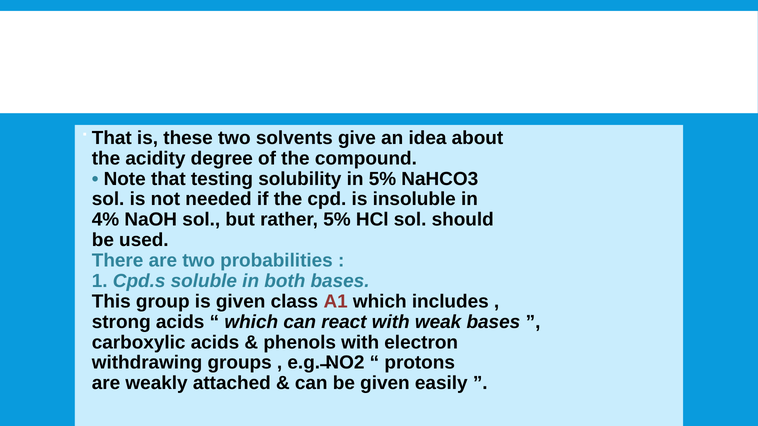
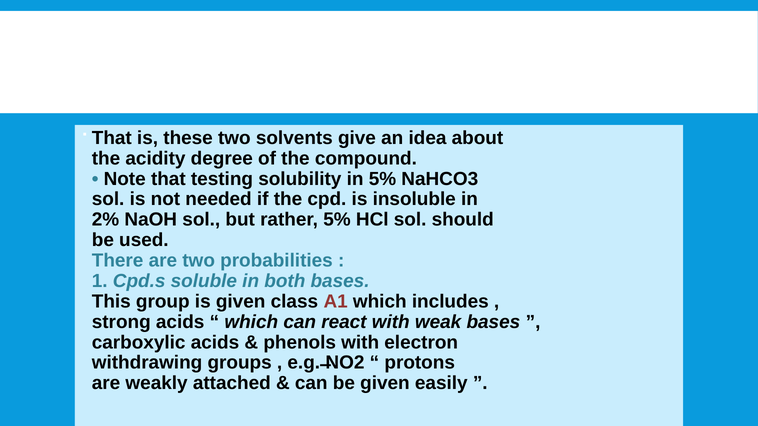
4%: 4% -> 2% (106, 220)
